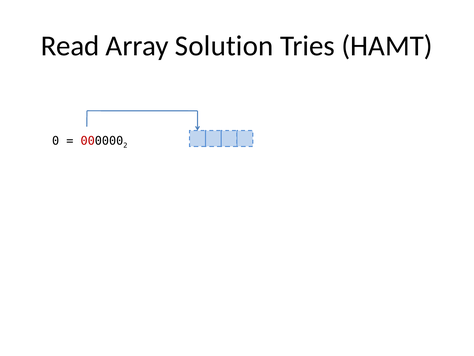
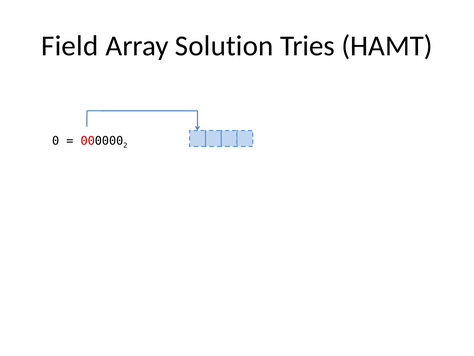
Read: Read -> Field (70, 46)
